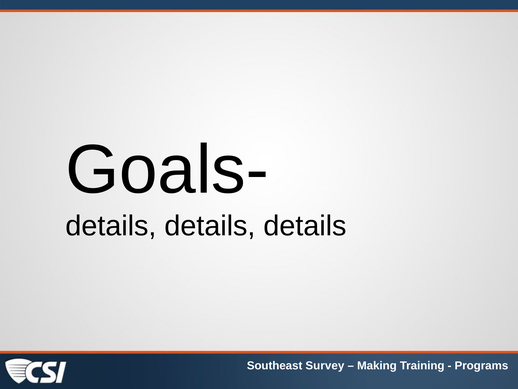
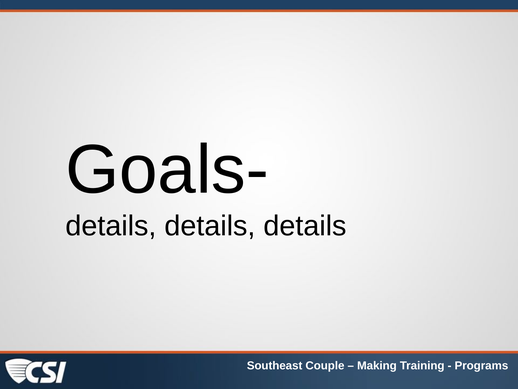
Survey: Survey -> Couple (325, 365)
